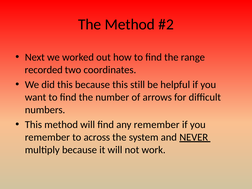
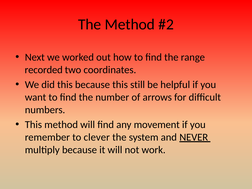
any remember: remember -> movement (157, 125)
across: across -> clever (97, 137)
